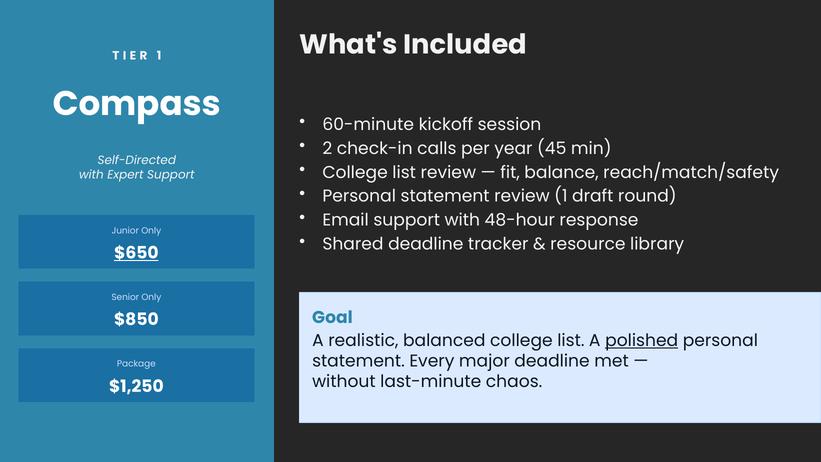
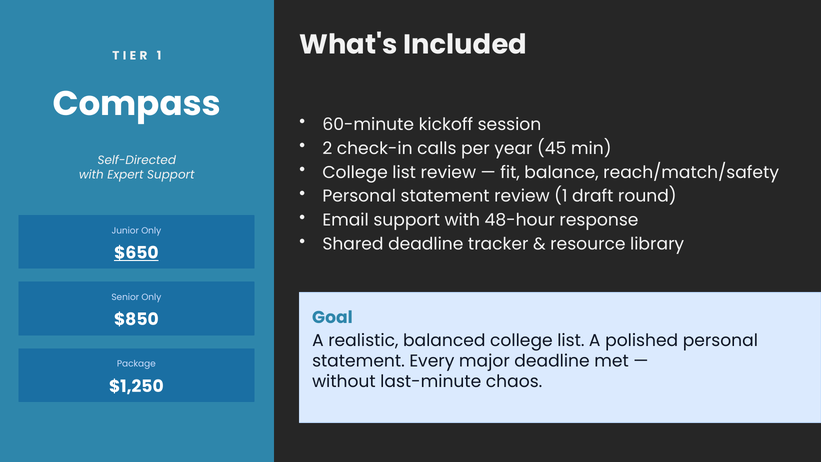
polished underline: present -> none (642, 341)
